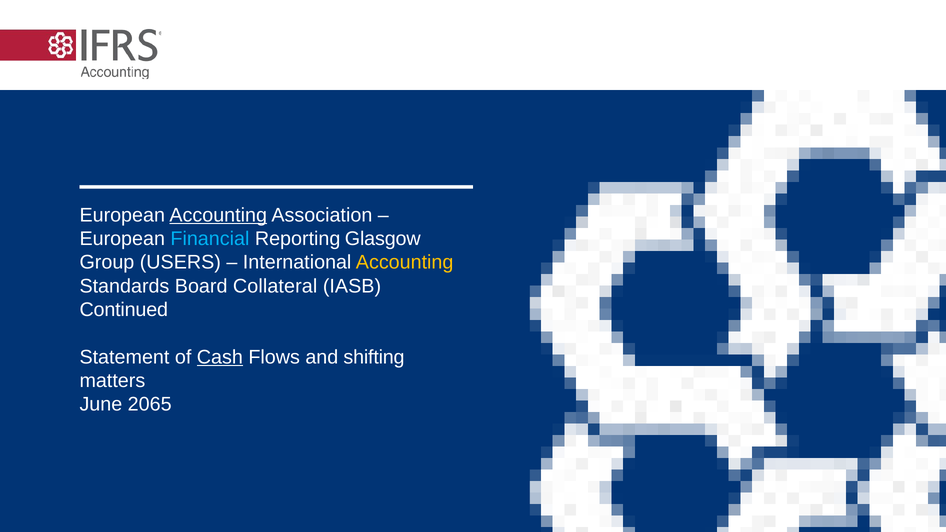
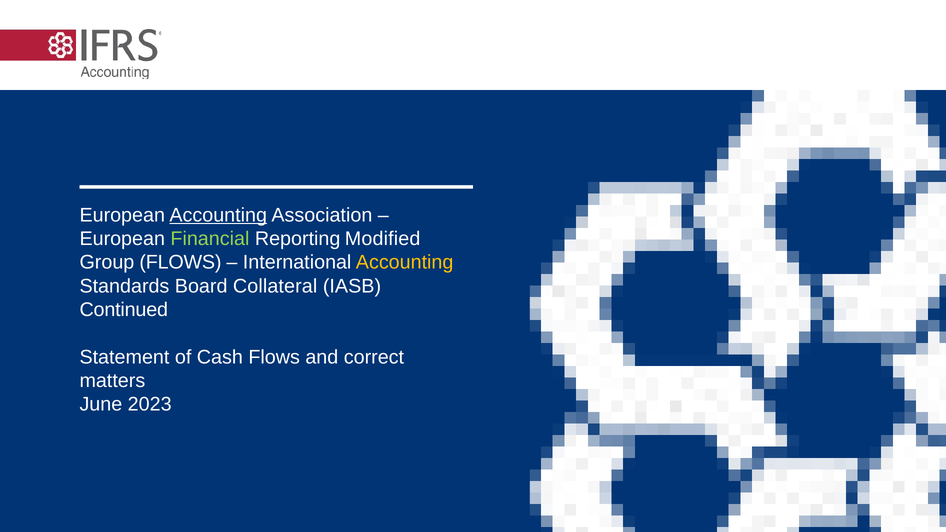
Financial colour: light blue -> light green (210, 239)
Glasgow: Glasgow -> Modified (383, 239)
Group USERS: USERS -> FLOWS (180, 263)
Cash underline: present -> none (220, 357)
shifting: shifting -> correct (374, 357)
2065: 2065 -> 2023 (150, 404)
